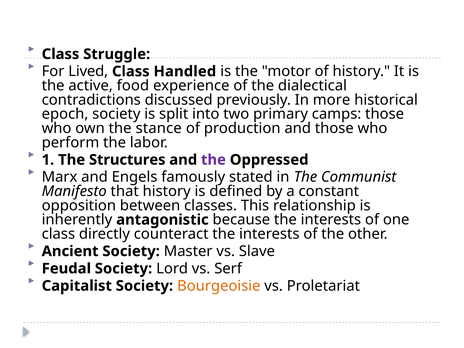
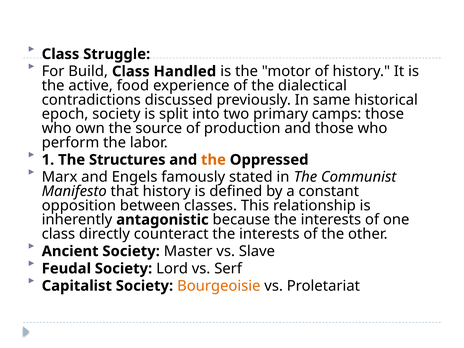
Lived: Lived -> Build (88, 71)
more: more -> same (332, 100)
stance: stance -> source (159, 128)
the colour: purple -> orange (213, 160)
